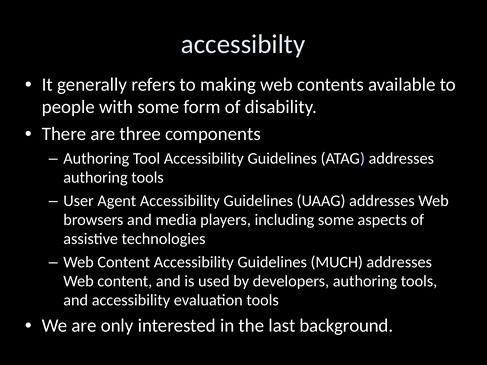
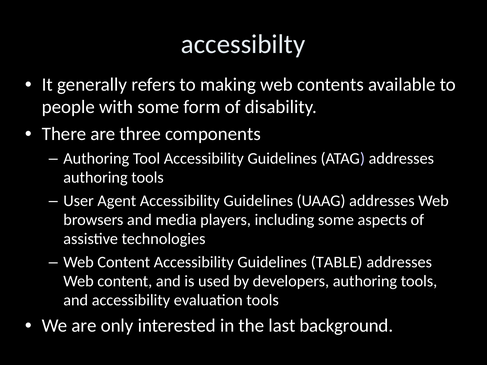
MUCH: MUCH -> TABLE (337, 262)
